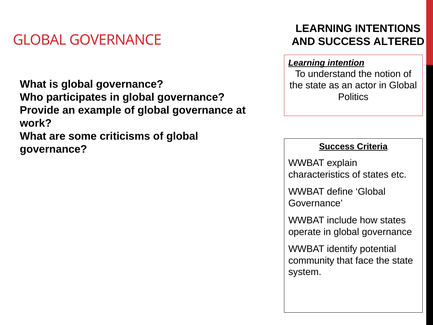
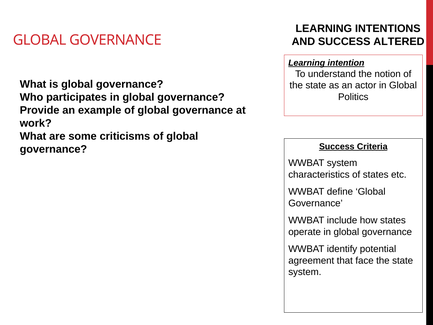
WWBAT explain: explain -> system (342, 163)
community: community -> agreement (311, 260)
